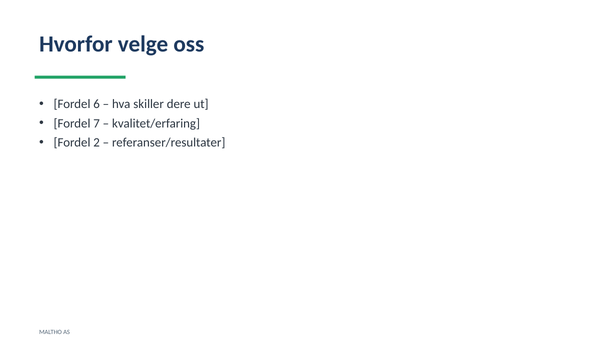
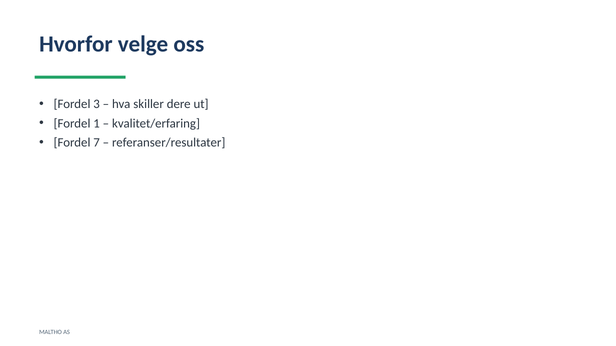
6: 6 -> 3 (97, 104)
7: 7 -> 1 (97, 124)
2: 2 -> 7 (97, 143)
